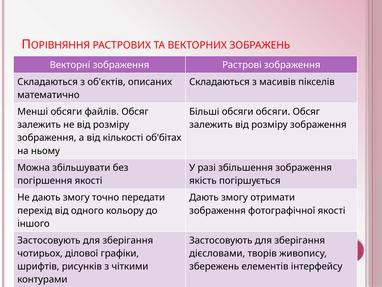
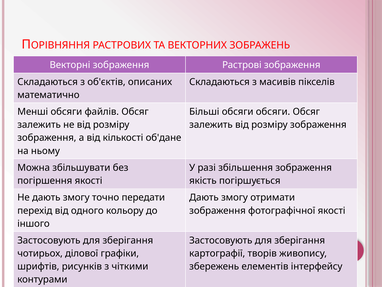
об'бiтах: об'бiтах -> об'дане (164, 138)
дієсловами: дієсловами -> картографії (217, 253)
